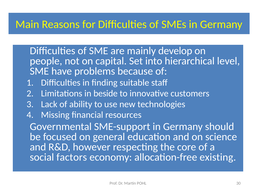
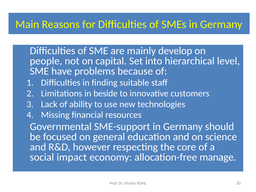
factors: factors -> impact (72, 157)
existing: existing -> manage (218, 157)
